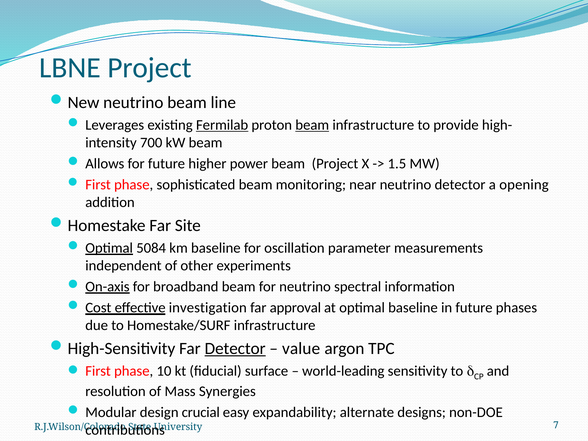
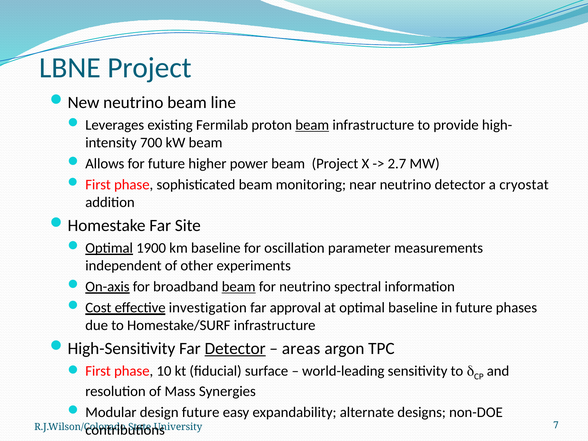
Fermilab underline: present -> none (222, 125)
1.5: 1.5 -> 2.7 (397, 164)
opening: opening -> cryostat (524, 185)
5084: 5084 -> 1900 (151, 248)
beam underline: none -> present (239, 287)
value: value -> areas (301, 349)
design crucial: crucial -> future (201, 412)
